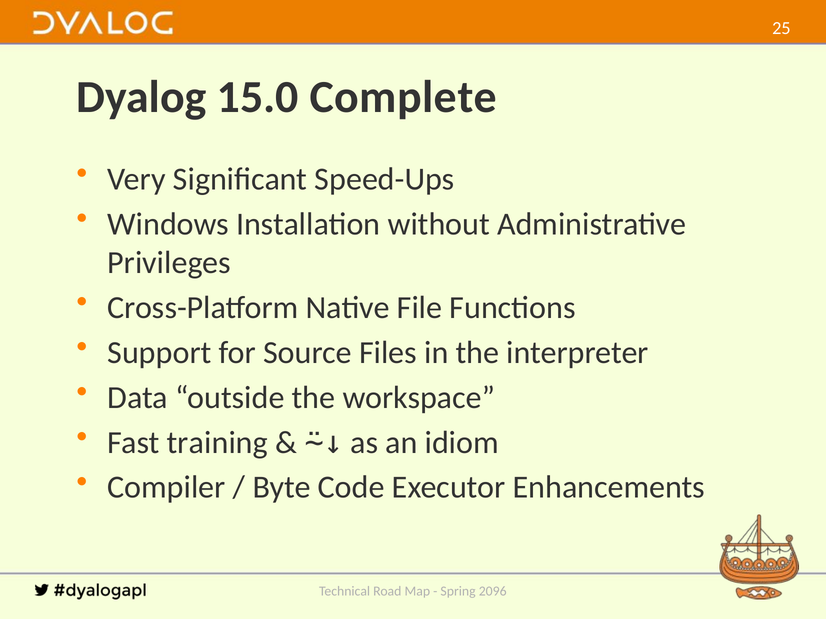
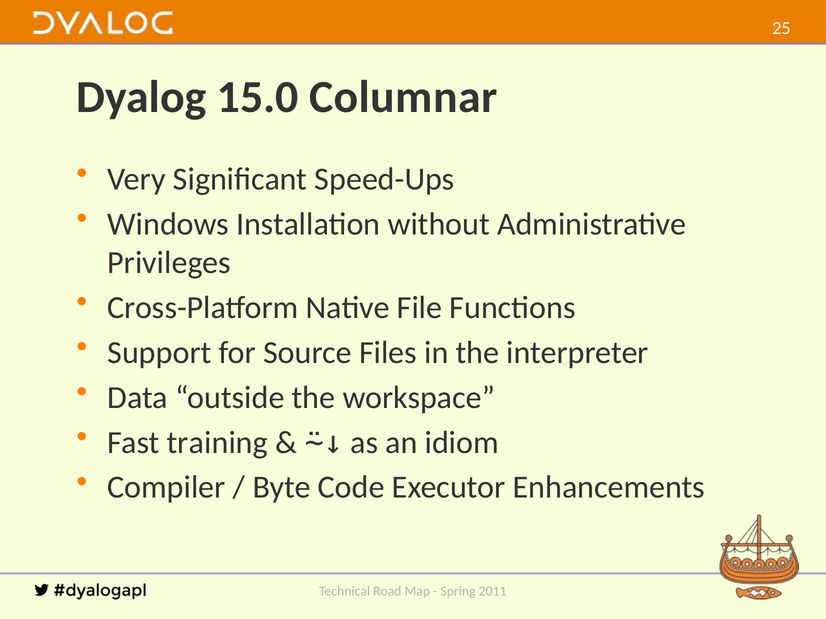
Complete: Complete -> Columnar (403, 97)
2096: 2096 -> 2011 (493, 591)
